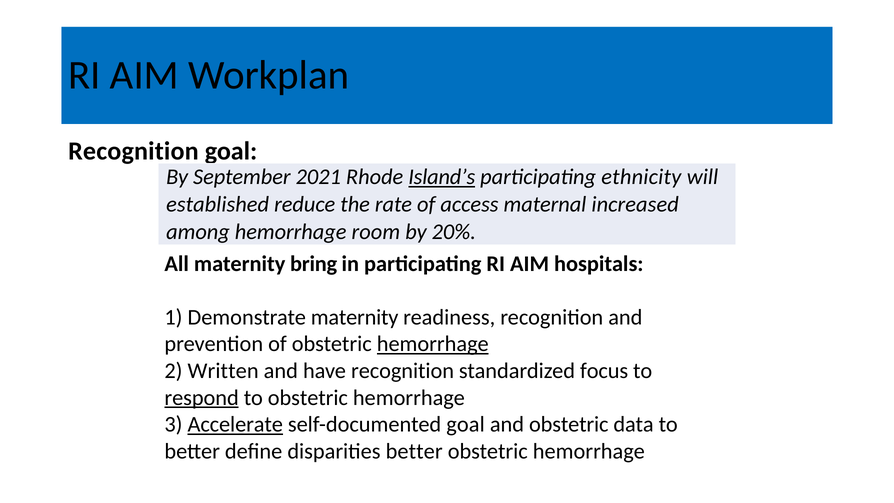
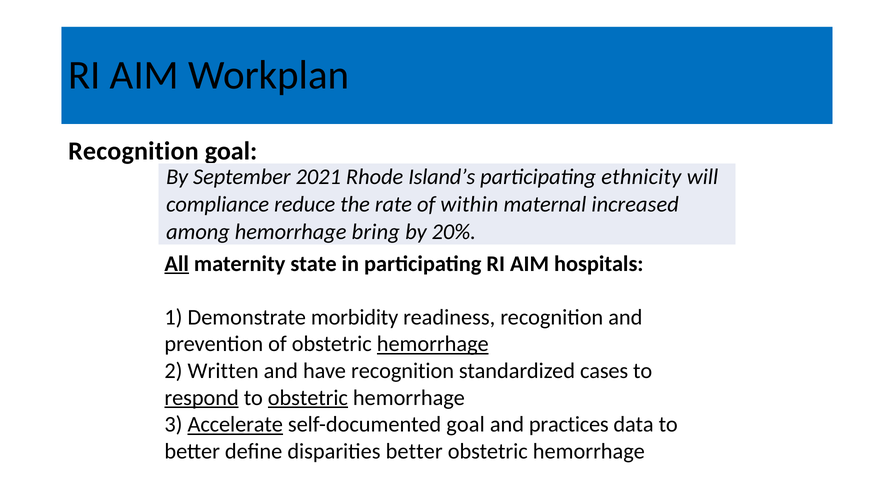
Island’s underline: present -> none (442, 177)
established: established -> compliance (218, 204)
access: access -> within (469, 204)
room: room -> bring (376, 232)
All underline: none -> present (177, 264)
bring: bring -> state (314, 264)
Demonstrate maternity: maternity -> morbidity (355, 317)
focus: focus -> cases (604, 371)
obstetric underline: none -> present (308, 398)
and obstetric: obstetric -> practices (569, 424)
